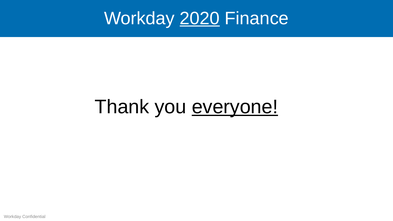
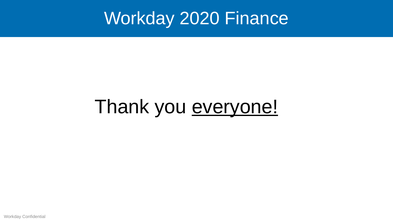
2020 underline: present -> none (200, 18)
